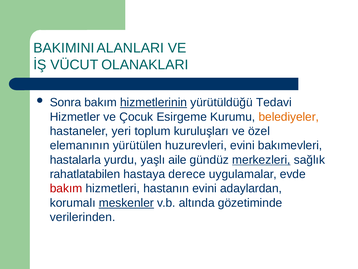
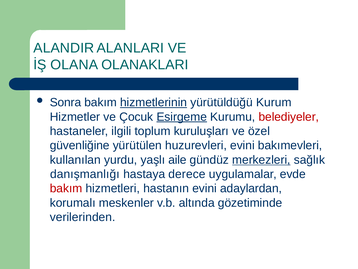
BAKIMINI: BAKIMINI -> ALANDIR (64, 48)
VÜCUT: VÜCUT -> OLANA (74, 65)
Tedavi: Tedavi -> Kurum (274, 102)
Esirgeme underline: none -> present (182, 117)
belediyeler colour: orange -> red (289, 117)
yeri: yeri -> ilgili (121, 131)
elemanının: elemanının -> güvenliğine (80, 145)
hastalarla: hastalarla -> kullanılan (75, 160)
rahatlatabilen: rahatlatabilen -> danışmanlığı (85, 174)
meskenler underline: present -> none (126, 203)
